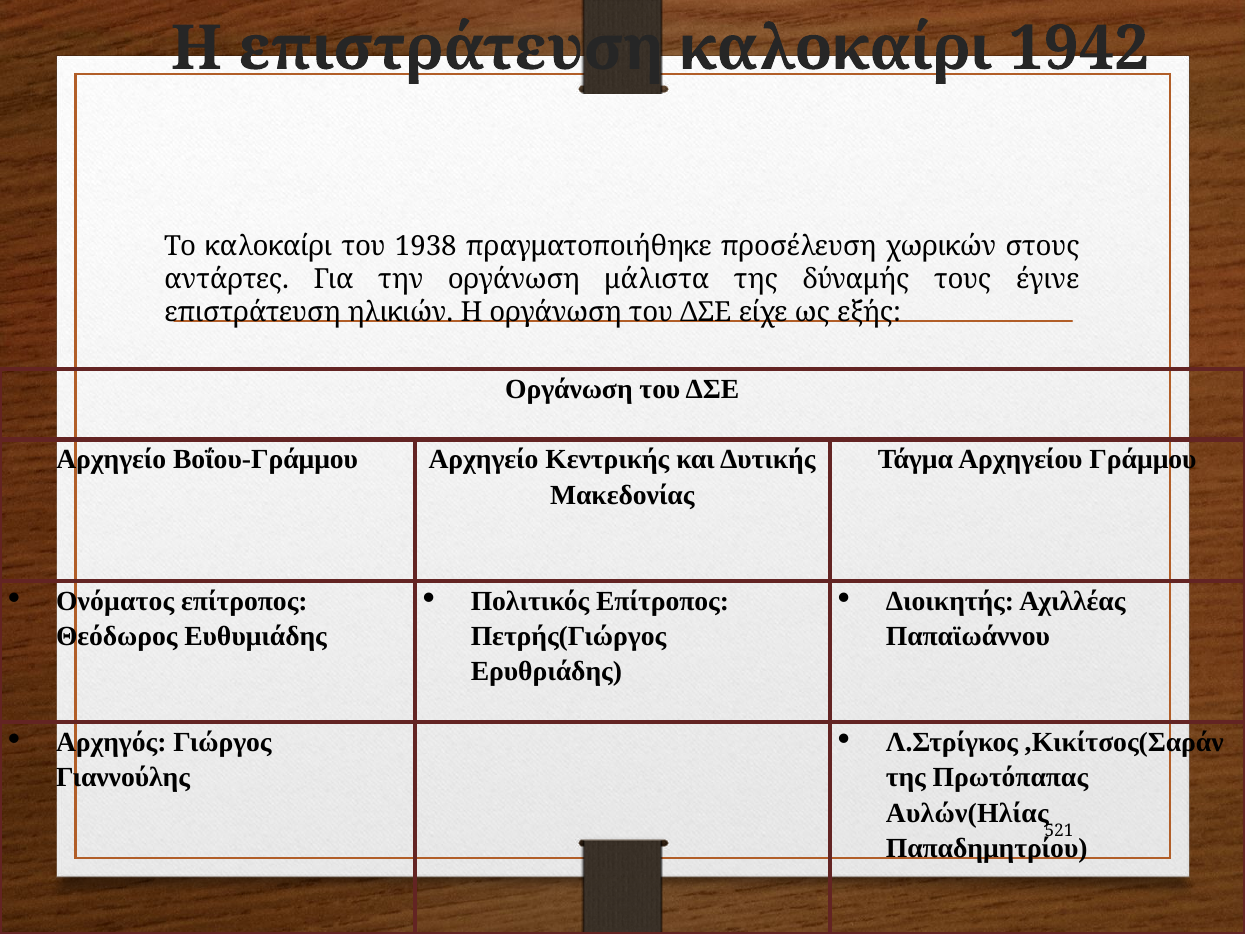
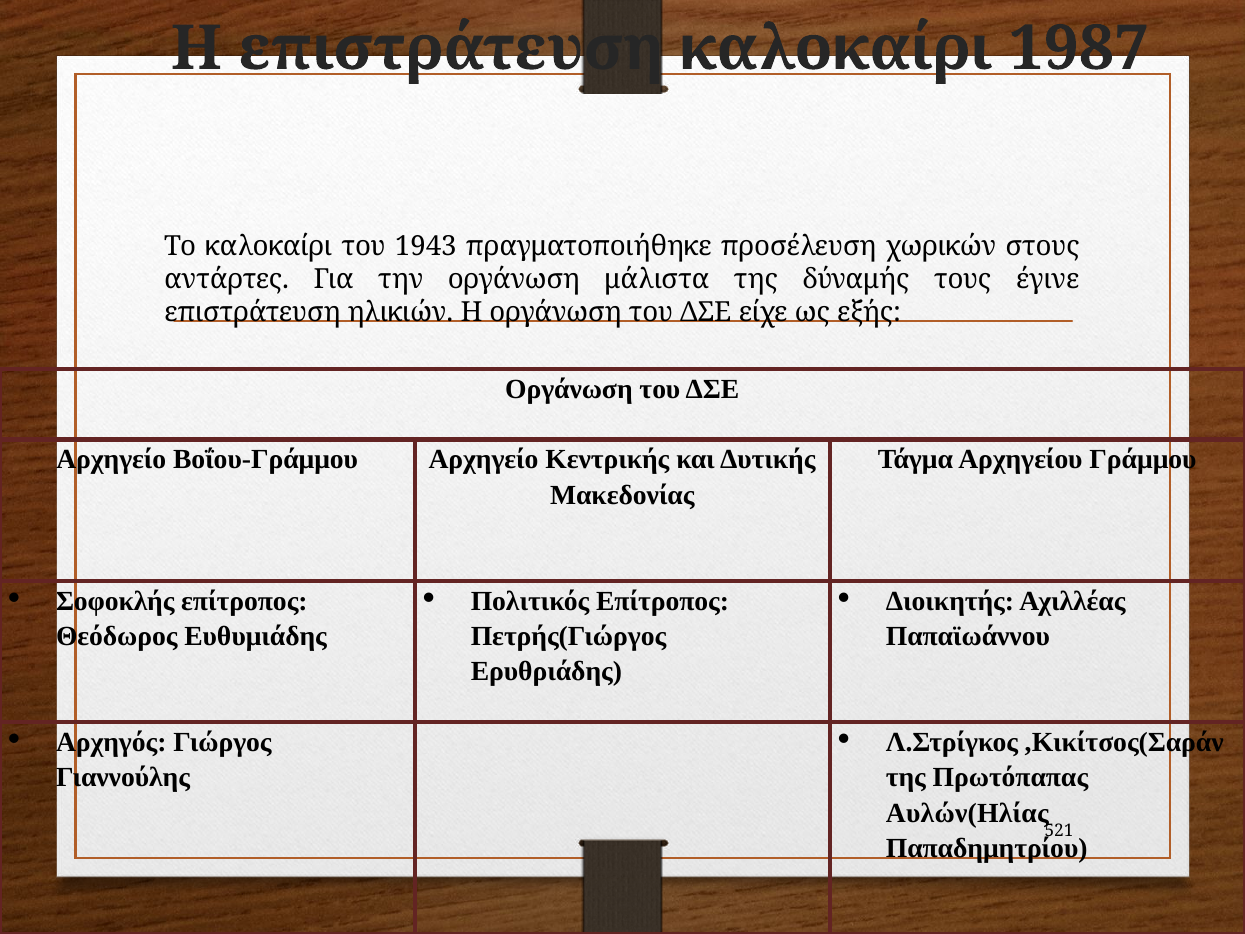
1942: 1942 -> 1987 (1079, 48)
1938: 1938 -> 1943 (426, 246)
Ονόματος: Ονόματος -> Σοφοκλής (115, 601)
